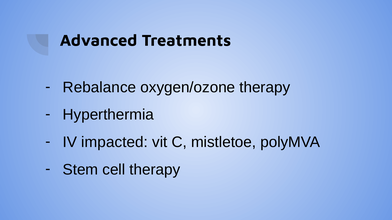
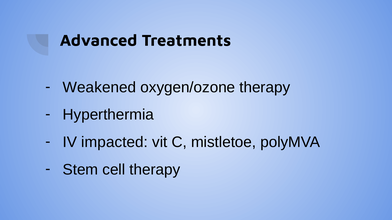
Rebalance: Rebalance -> Weakened (99, 88)
